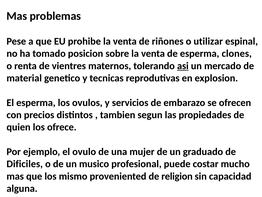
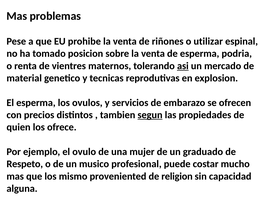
clones: clones -> podria (237, 53)
segun underline: none -> present (150, 115)
Dificiles: Dificiles -> Respeto (25, 164)
